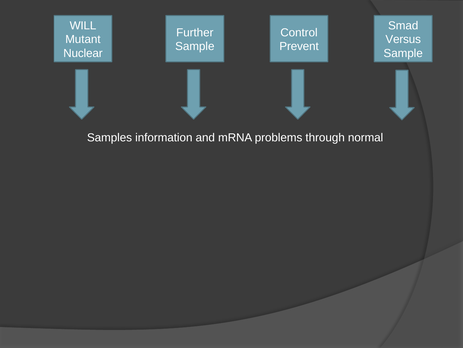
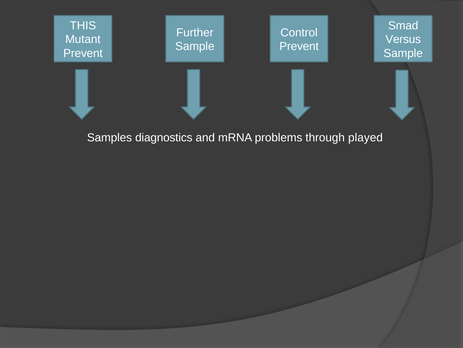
WILL: WILL -> THIS (83, 25)
Nuclear: Nuclear -> Prevent (83, 53)
information: information -> diagnostics (164, 137)
normal: normal -> played (365, 137)
